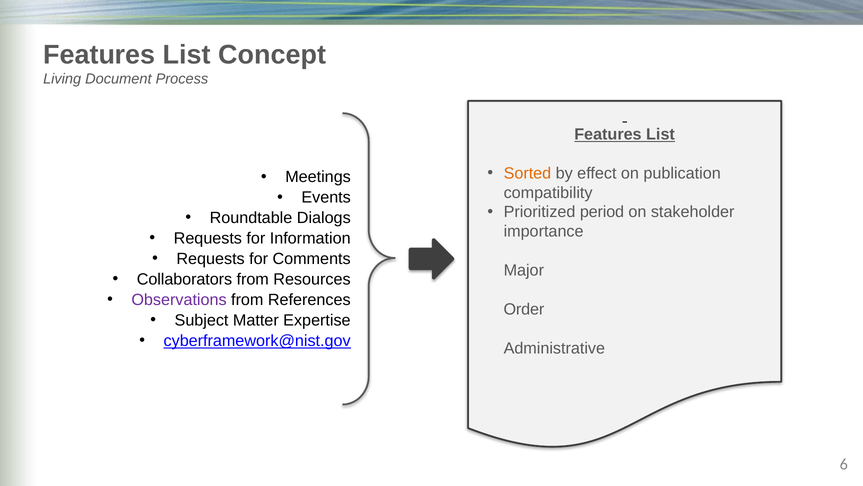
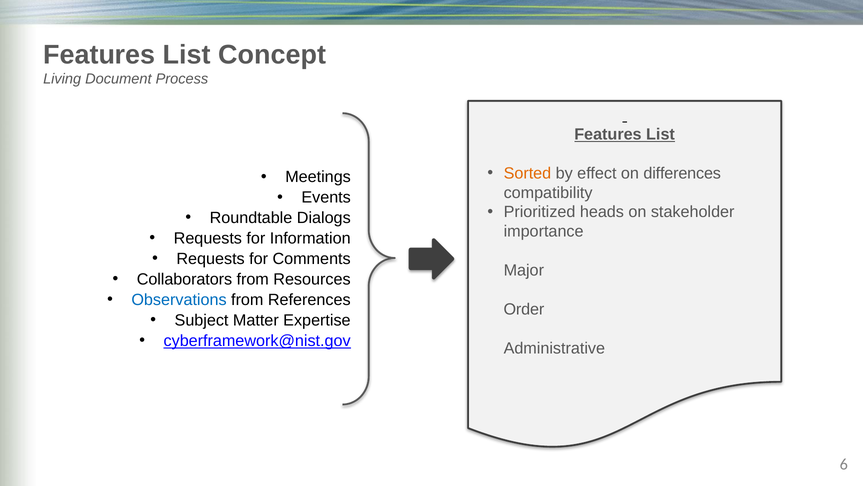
publication: publication -> differences (682, 173)
period: period -> heads (602, 212)
Observations colour: purple -> blue (179, 299)
